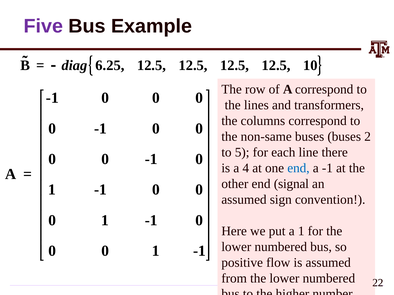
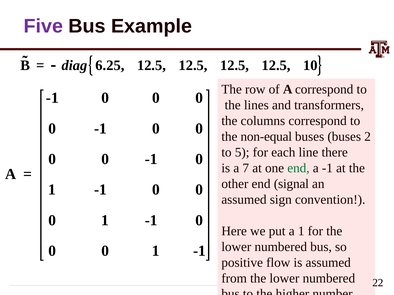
non-same: non-same -> non-equal (266, 137)
4: 4 -> 7 (246, 168)
end colour: blue -> green (298, 168)
